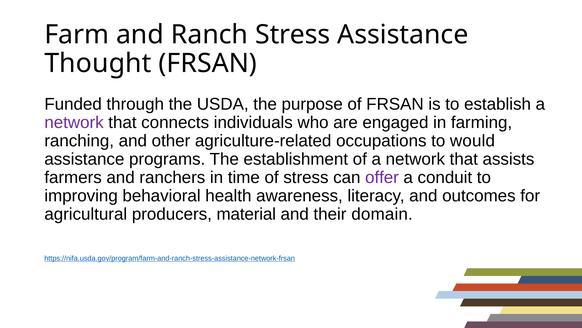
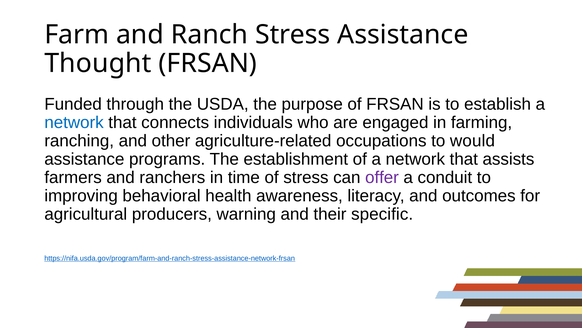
network colour: purple -> blue (74, 122)
material: material -> warning (246, 214)
domain: domain -> specific (382, 214)
